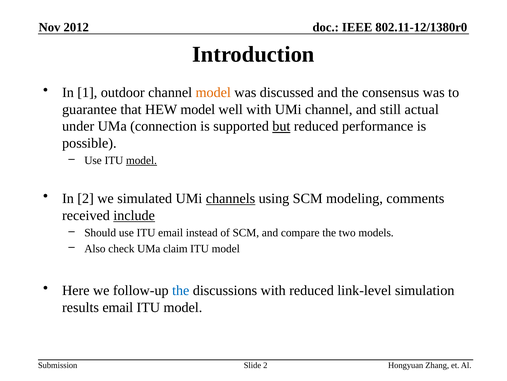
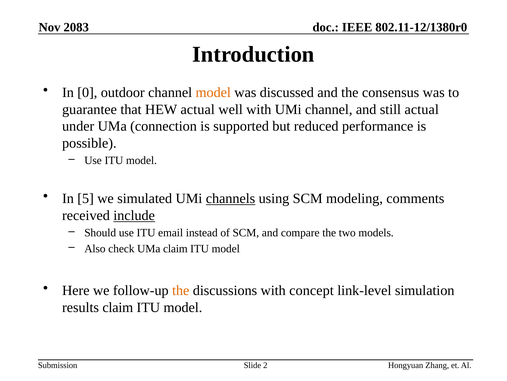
2012: 2012 -> 2083 (76, 27)
1: 1 -> 0 (87, 92)
HEW model: model -> actual (198, 109)
but underline: present -> none (281, 126)
model underline: present -> none (141, 160)
In 2: 2 -> 5 (86, 198)
the colour: blue -> orange (181, 290)
with reduced: reduced -> concept (312, 290)
results email: email -> claim (118, 307)
